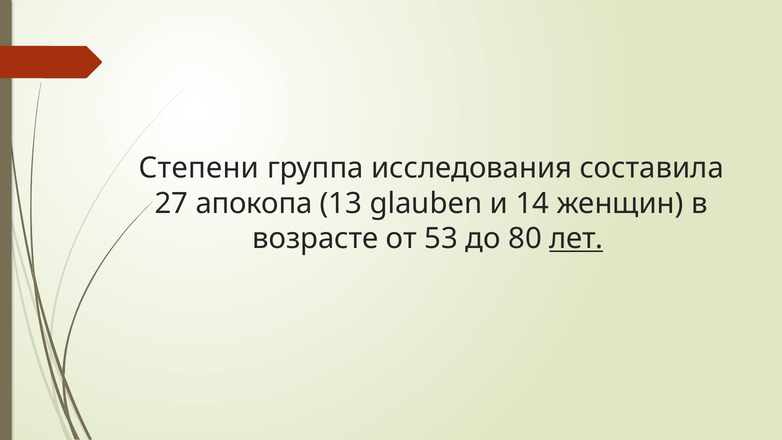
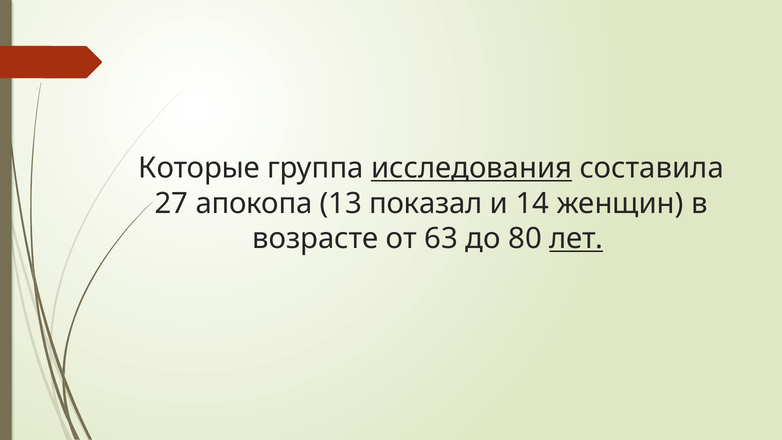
Степени: Степени -> Которые (199, 168)
исследования underline: none -> present (472, 168)
glauben: glauben -> показал (426, 203)
53: 53 -> 63 (441, 239)
